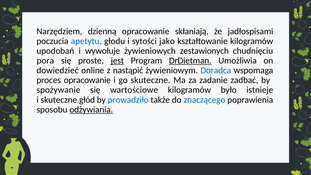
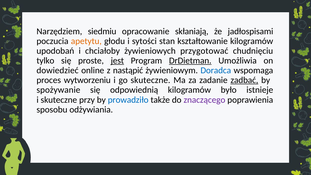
dzienną: dzienną -> siedmiu (102, 31)
apetytu colour: blue -> orange (86, 41)
jako: jako -> stan (167, 41)
wywołuje: wywołuje -> chciałoby (103, 51)
zestawionych: zestawionych -> przygotować (204, 51)
pora: pora -> tylko (45, 61)
proces opracowanie: opracowanie -> wytworzeniu (87, 80)
zadbać underline: none -> present (244, 80)
wartościowe: wartościowe -> odpowiednią (134, 90)
głód: głód -> przy (87, 100)
znaczącego colour: blue -> purple (204, 100)
odżywiania underline: present -> none (91, 110)
